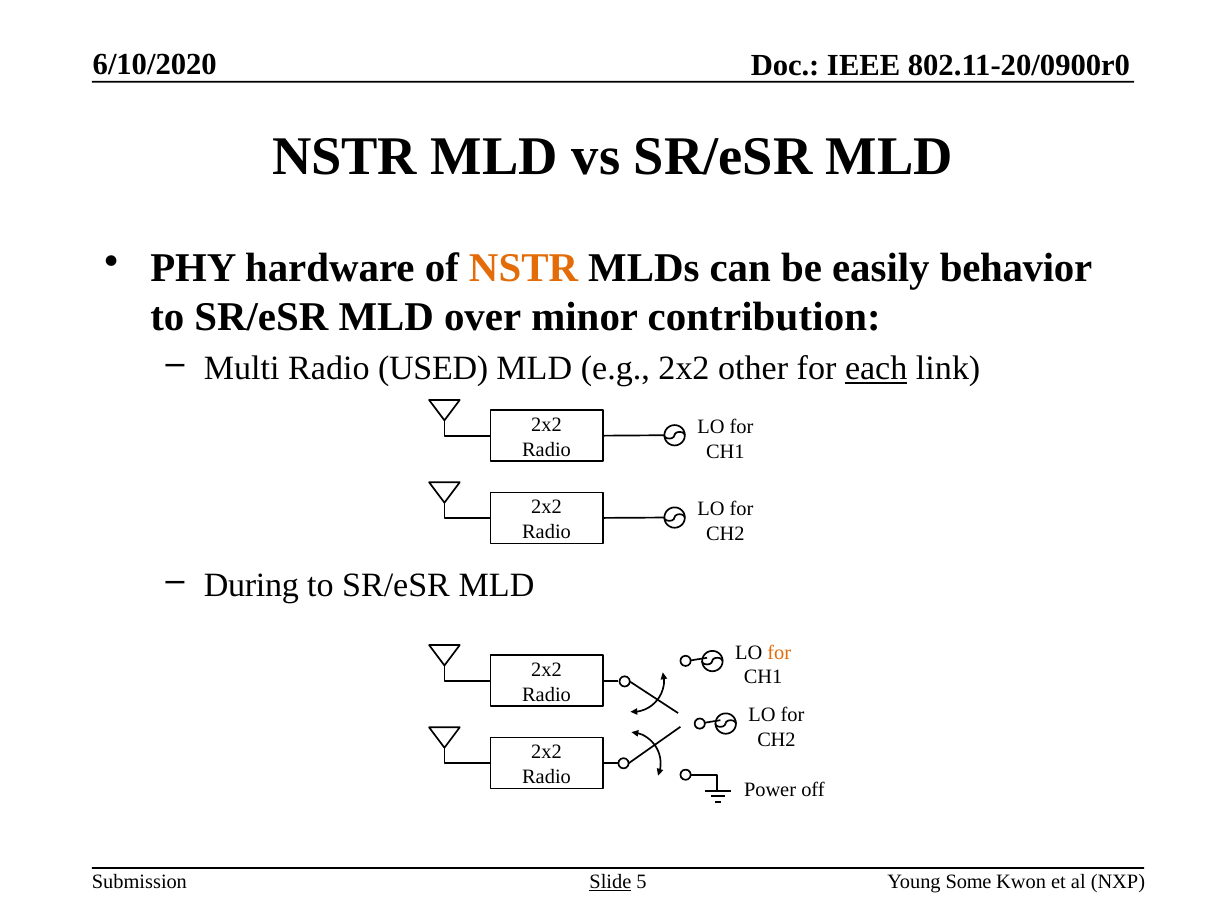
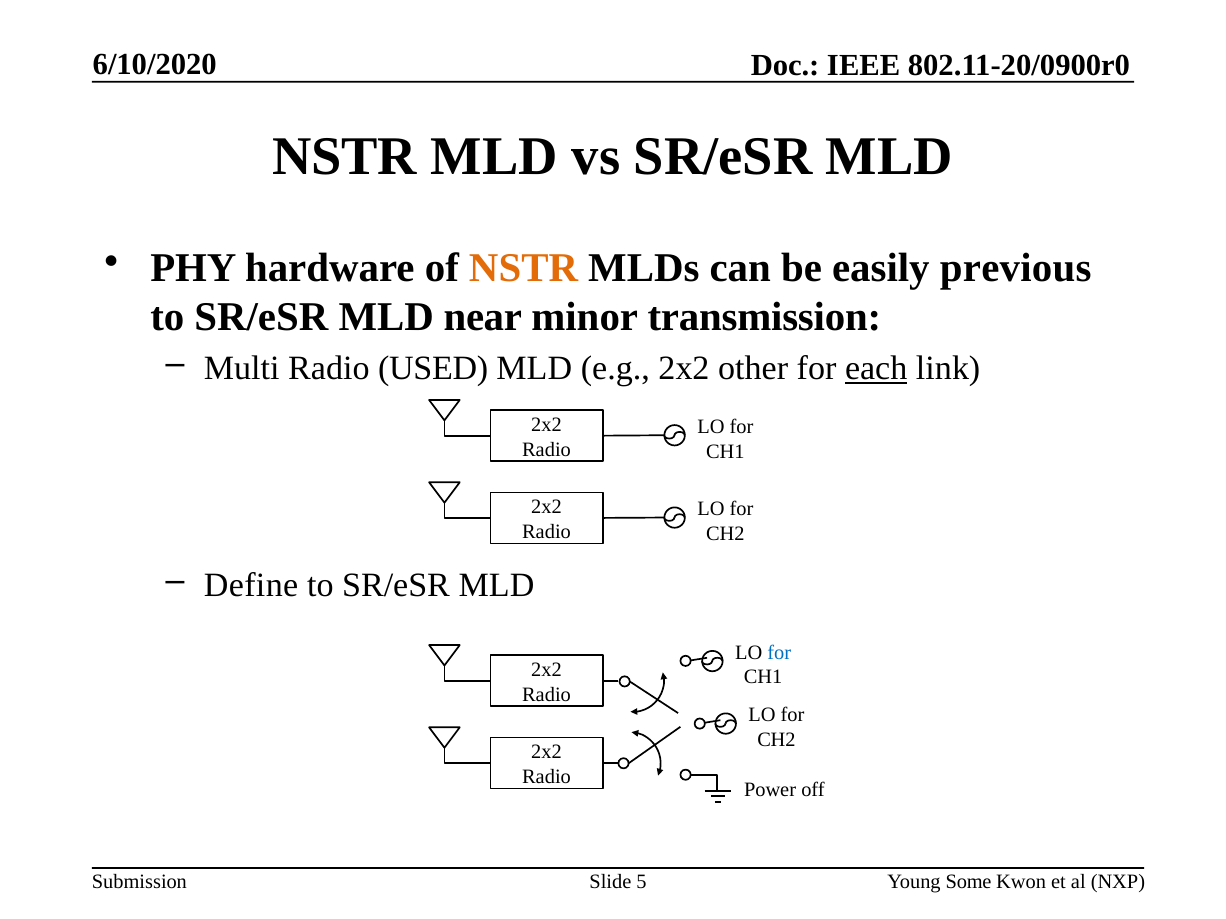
behavior: behavior -> previous (1016, 269)
over: over -> near (483, 318)
contribution: contribution -> transmission (764, 318)
During: During -> Define (251, 586)
for colour: orange -> blue (779, 653)
Slide underline: present -> none (610, 882)
